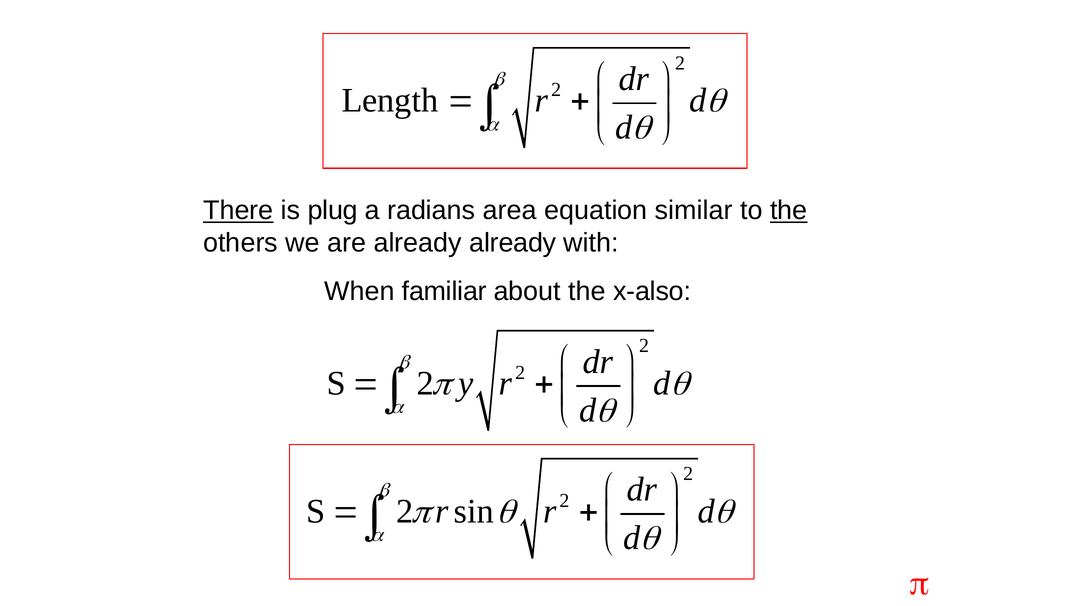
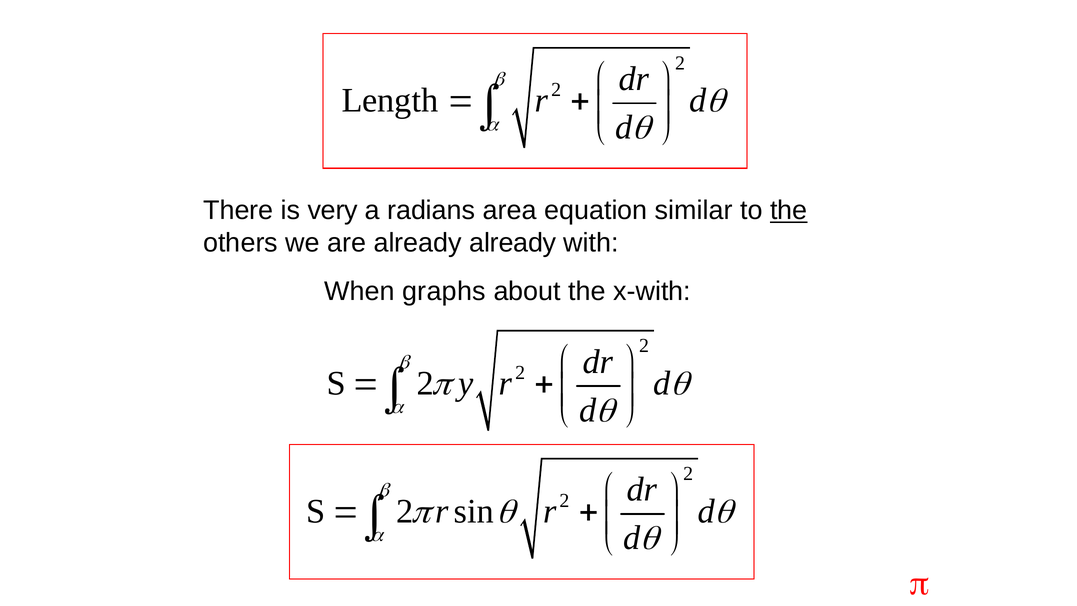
There underline: present -> none (238, 210)
plug: plug -> very (333, 210)
familiar: familiar -> graphs (444, 291)
x-also: x-also -> x-with (652, 291)
